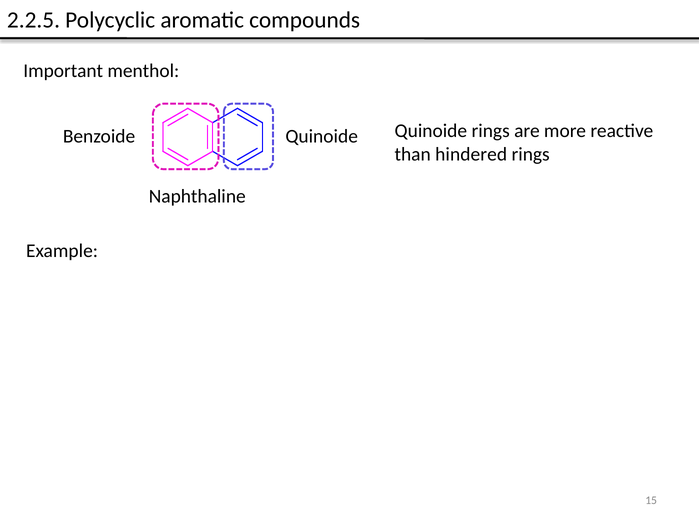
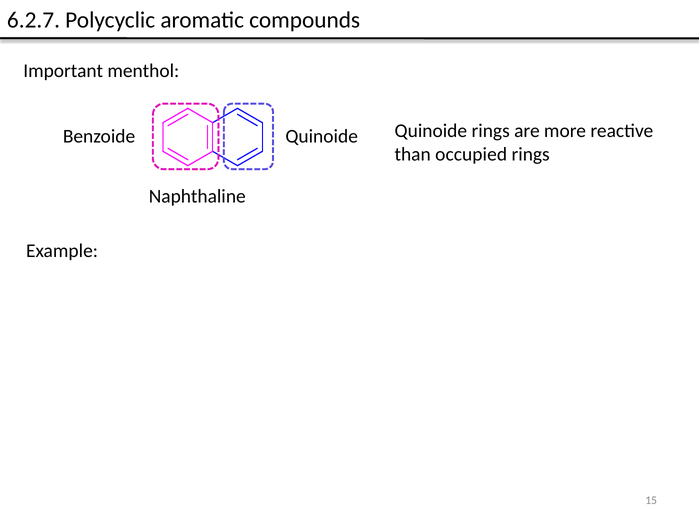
2.2.5: 2.2.5 -> 6.2.7 (34, 20)
hindered: hindered -> occupied (471, 154)
